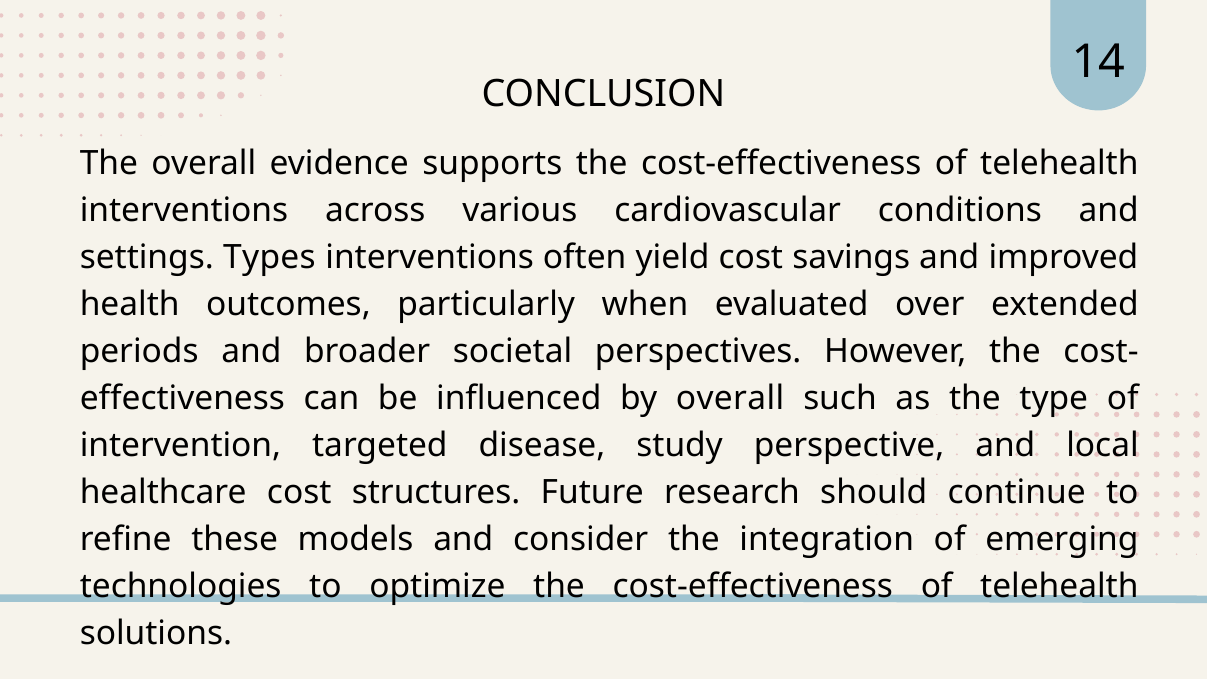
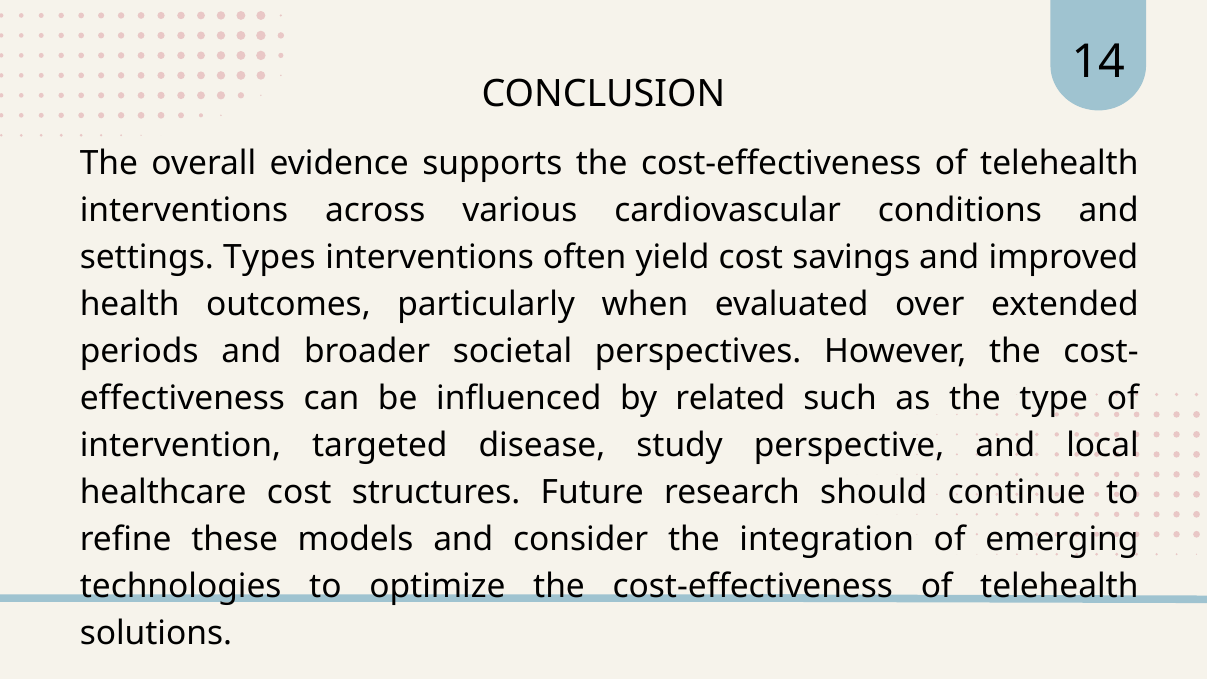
by overall: overall -> related (730, 398)
